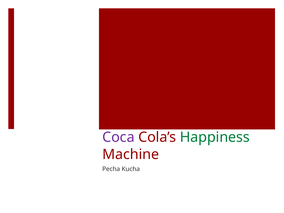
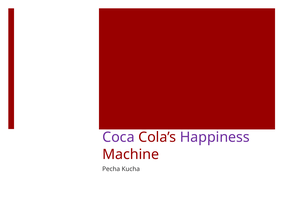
Happiness colour: green -> purple (215, 137)
